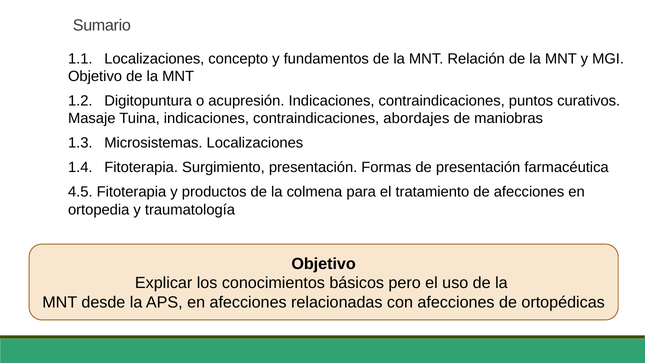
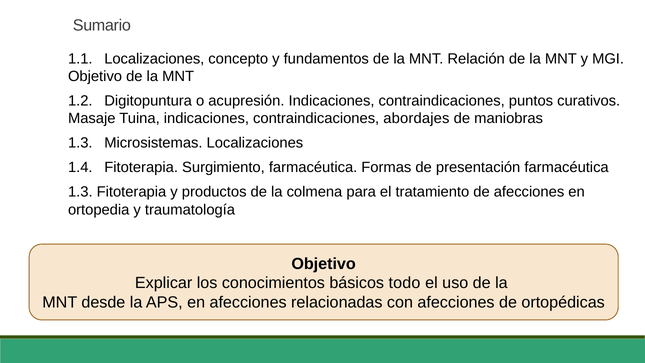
Surgimiento presentación: presentación -> farmacéutica (313, 167)
4.5: 4.5 -> 1.3 (80, 192)
pero: pero -> todo (405, 283)
